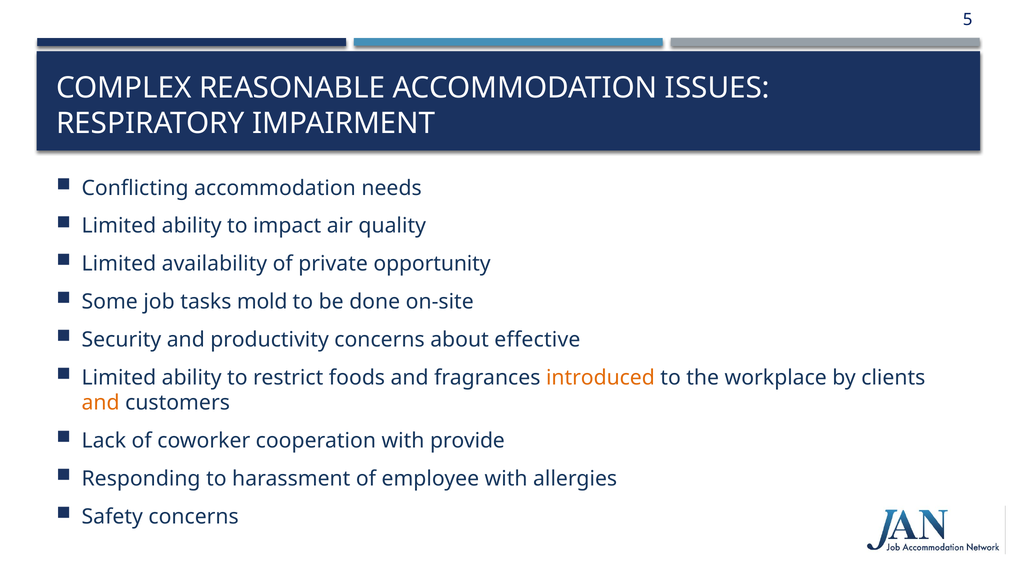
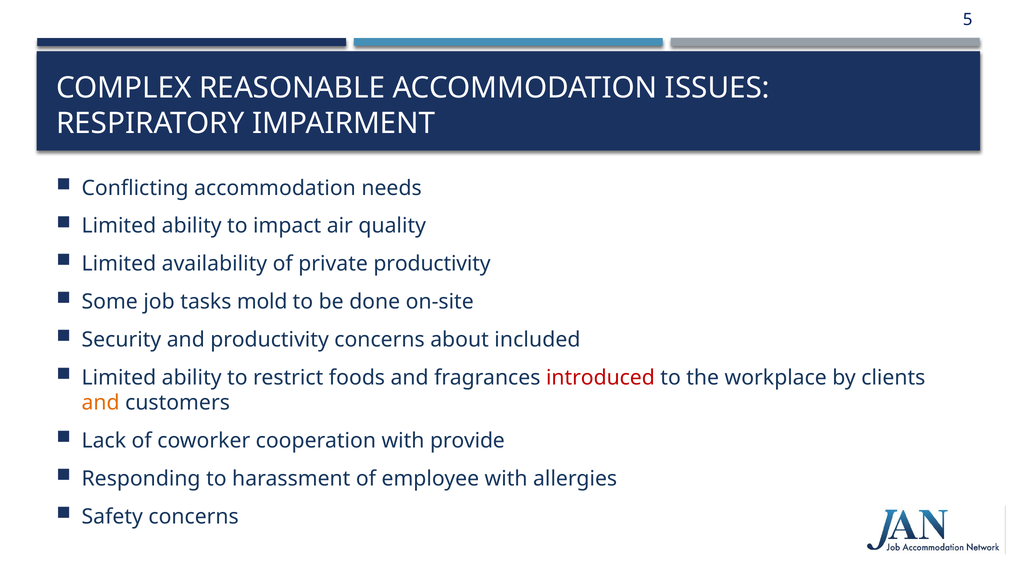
private opportunity: opportunity -> productivity (432, 264)
effective: effective -> included (537, 340)
introduced colour: orange -> red (600, 378)
